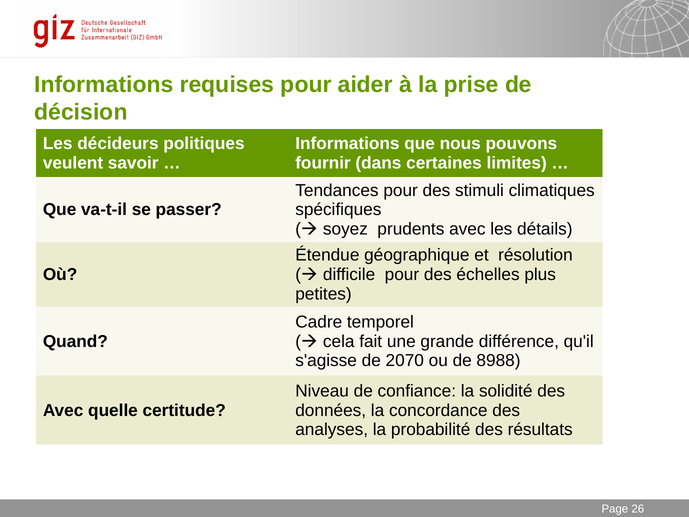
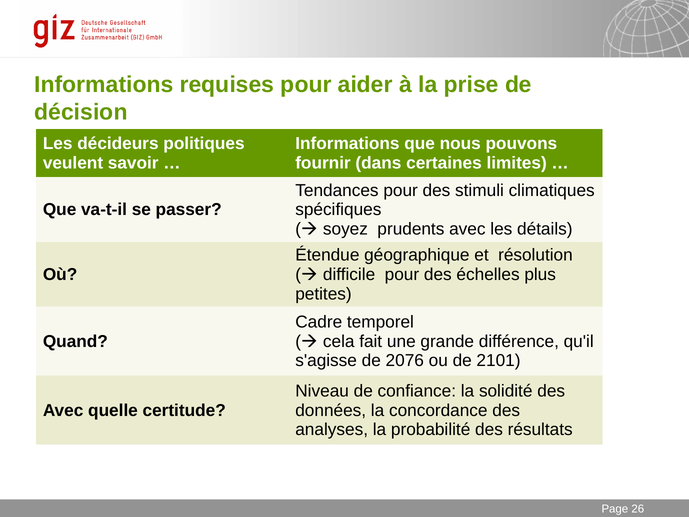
2070: 2070 -> 2076 (405, 361)
8988: 8988 -> 2101 (499, 361)
